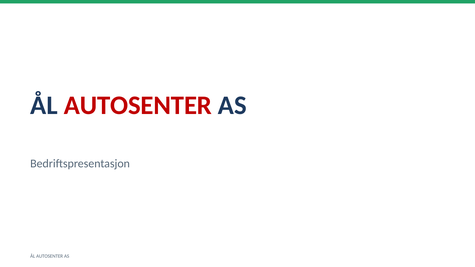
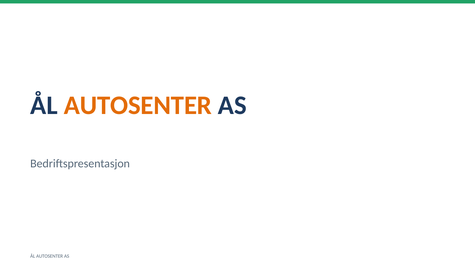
AUTOSENTER colour: red -> orange (138, 105)
